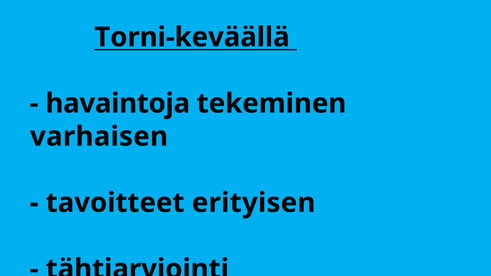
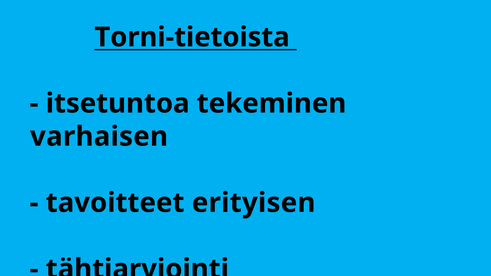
Torni-keväällä: Torni-keväällä -> Torni-tietoista (192, 37)
havaintoja: havaintoja -> itsetuntoa (118, 103)
